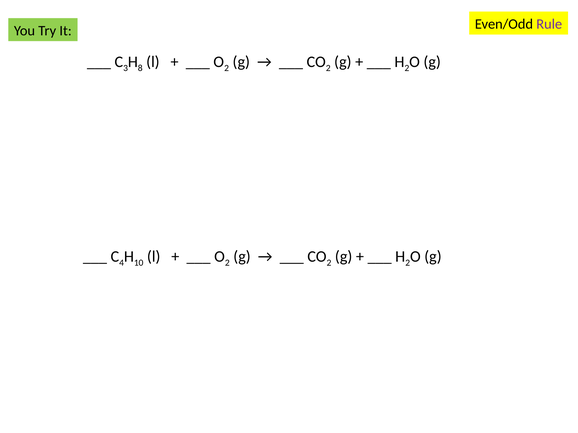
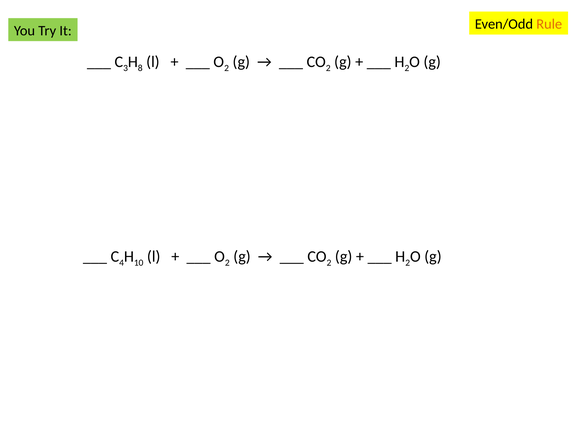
Rule colour: purple -> orange (549, 24)
